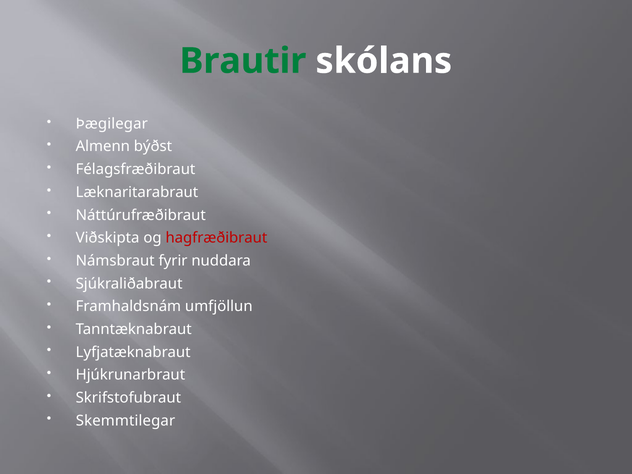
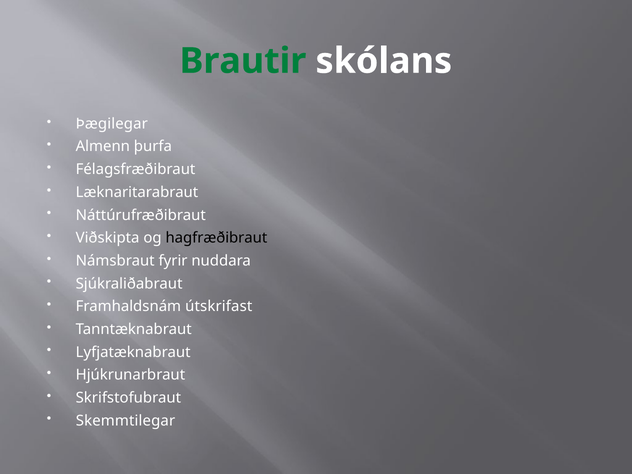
býðst: býðst -> þurfa (153, 147)
hagfræðibraut colour: red -> black (216, 238)
umfjöllun: umfjöllun -> útskrifast (219, 306)
